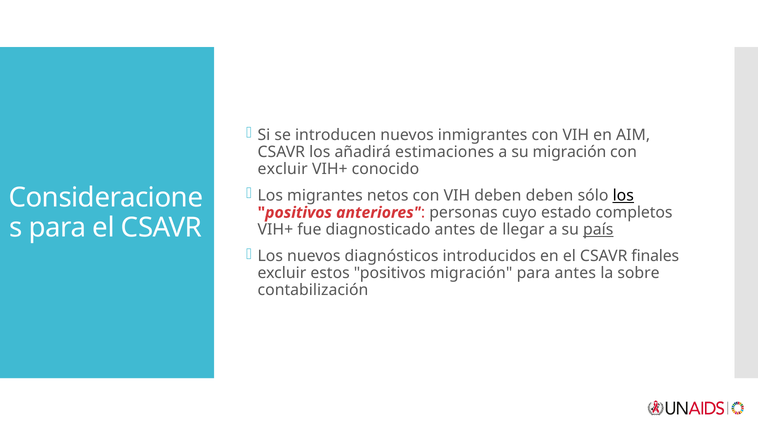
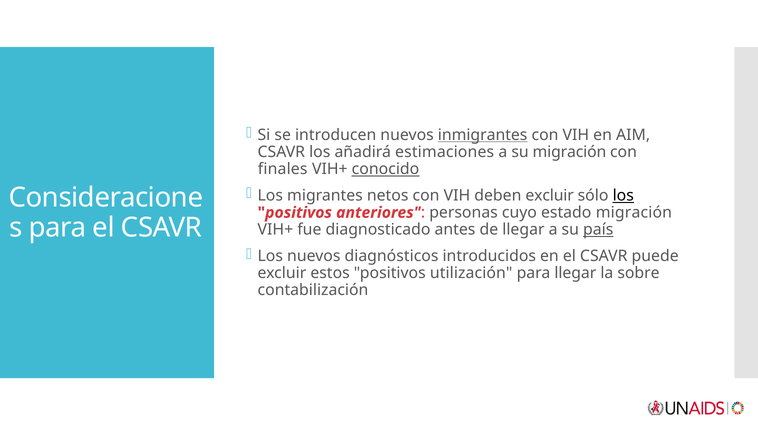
inmigrantes underline: none -> present (483, 135)
excluir: excluir -> finales (283, 169)
conocido underline: none -> present (386, 169)
deben deben: deben -> excluir (550, 196)
estado completos: completos -> migración (634, 213)
finales: finales -> puede (655, 256)
positivos migración: migración -> utilización (471, 273)
para antes: antes -> llegar (575, 273)
